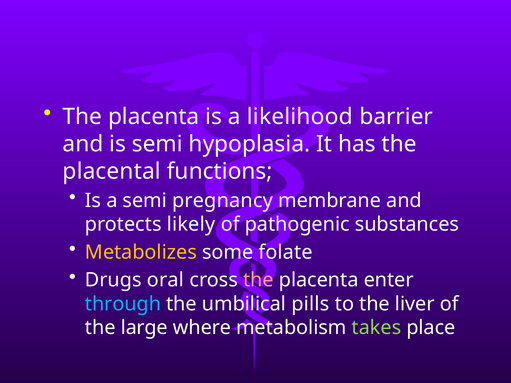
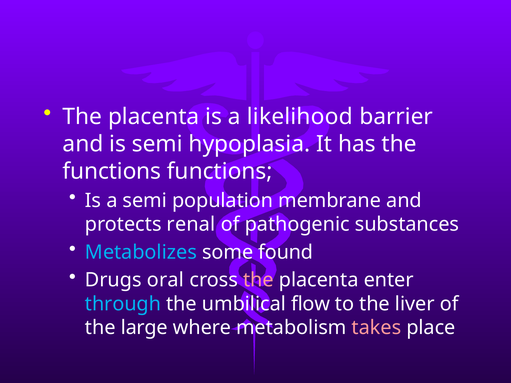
placental: placental -> functions (112, 171)
pregnancy: pregnancy -> population (223, 201)
likely: likely -> renal (191, 225)
Metabolizes colour: yellow -> light blue (141, 252)
folate: folate -> found (286, 252)
pills: pills -> flow (311, 304)
takes colour: light green -> pink (376, 328)
